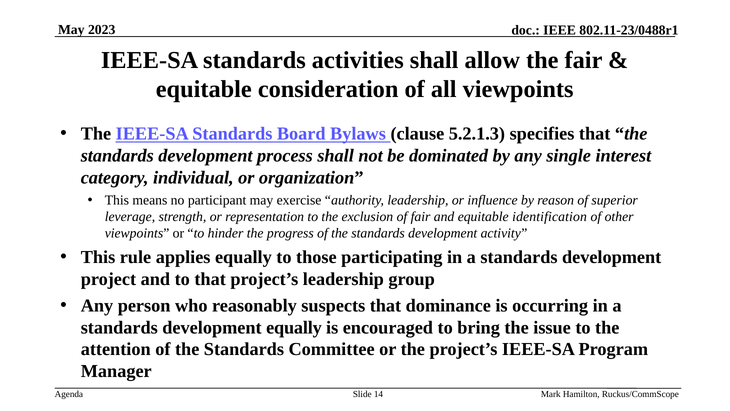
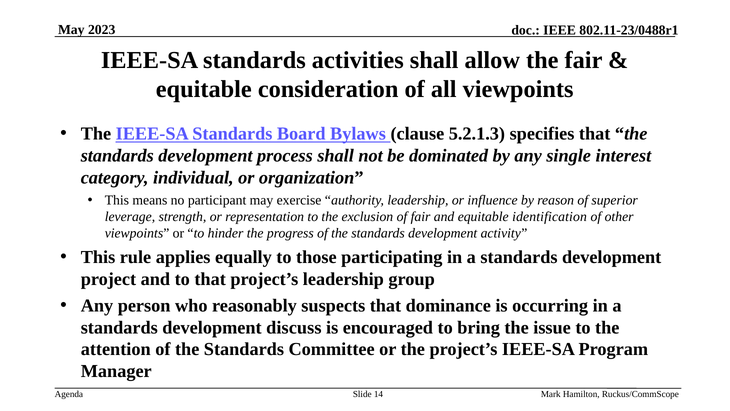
development equally: equally -> discuss (294, 327)
